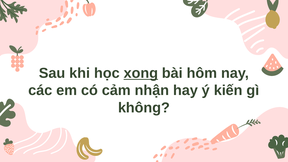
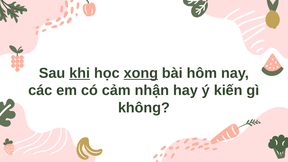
khi underline: none -> present (80, 73)
